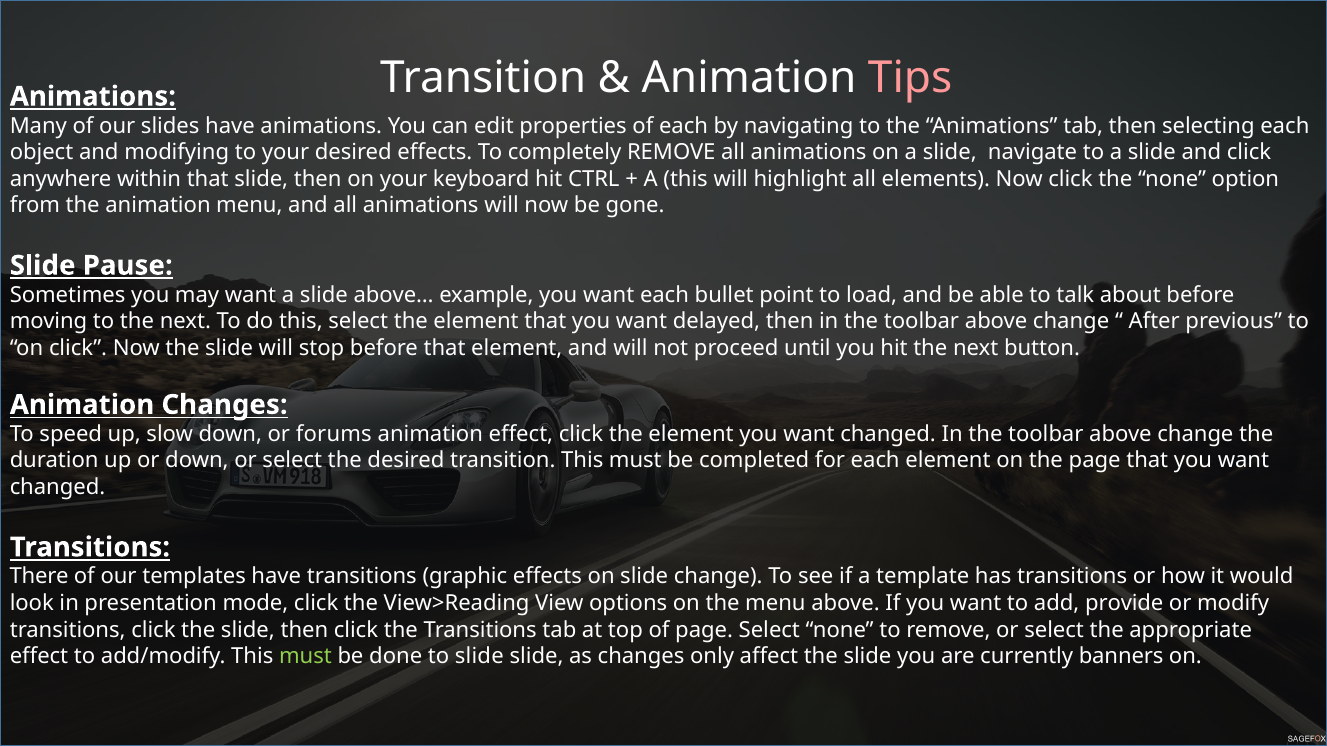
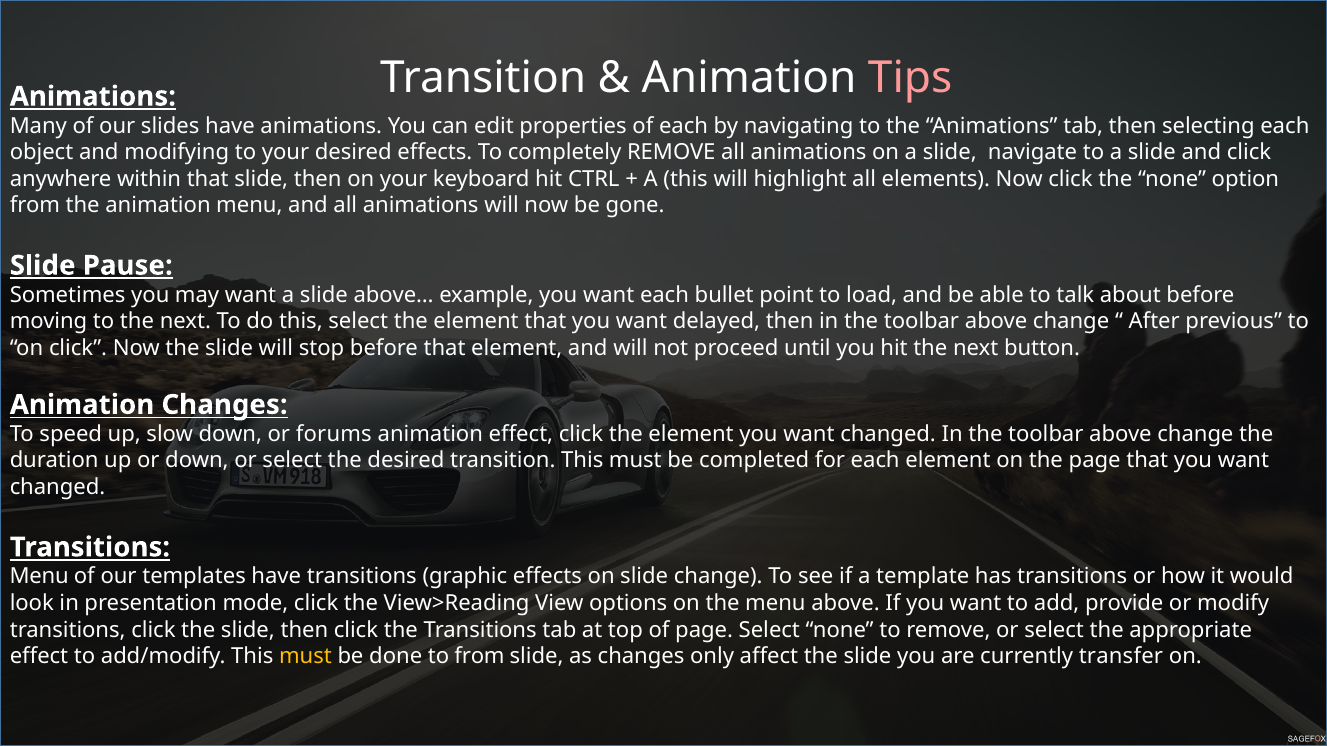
There: There -> Menu (39, 577)
must colour: light green -> yellow (305, 657)
to slide: slide -> from (480, 657)
banners: banners -> transfer (1121, 657)
